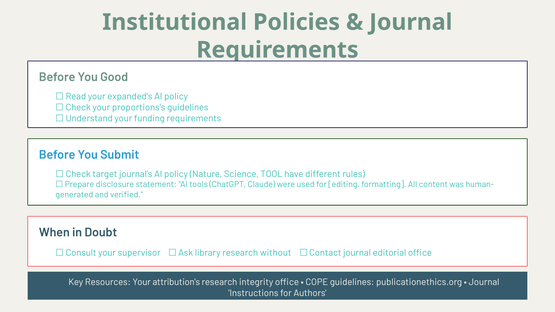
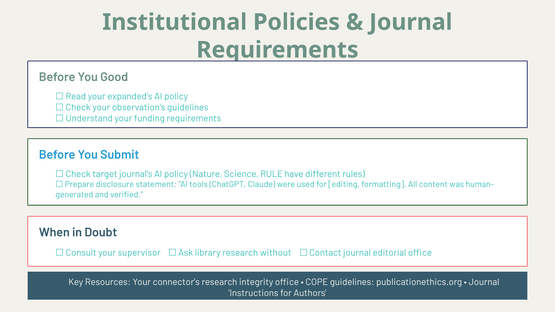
proportions's: proportions's -> observation's (139, 107)
TOOL: TOOL -> RULE (272, 174)
attribution's: attribution's -> connector's (176, 282)
